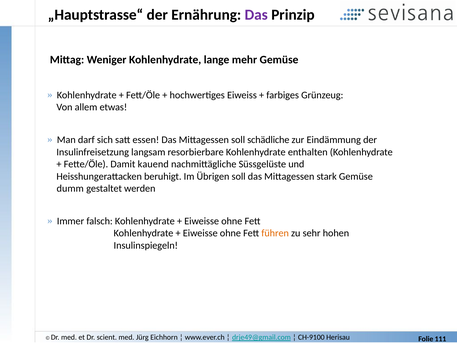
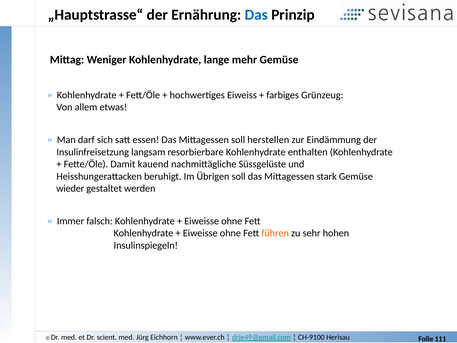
Das colour: purple -> blue (256, 15)
schädliche: schädliche -> herstellen (268, 140)
dumm: dumm -> wieder (70, 188)
